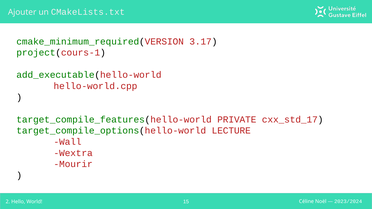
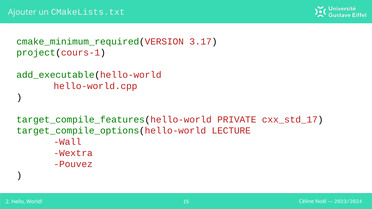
Mourir: Mourir -> Pouvez (73, 164)
